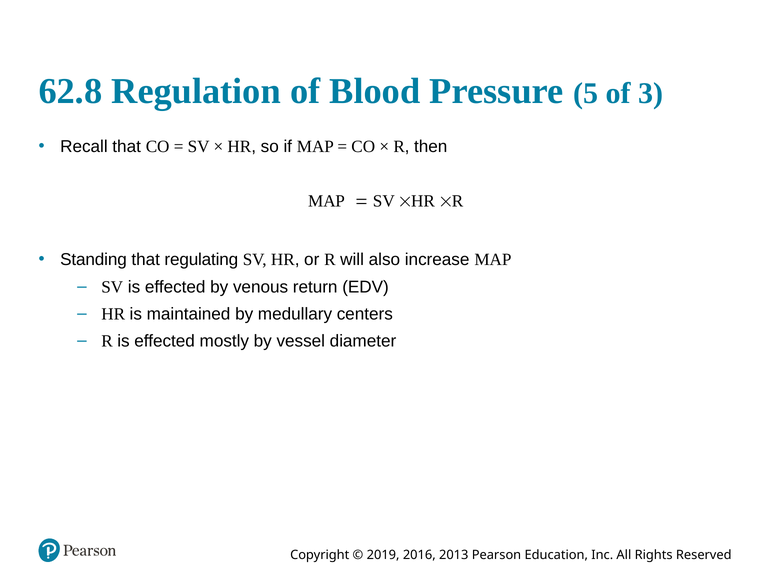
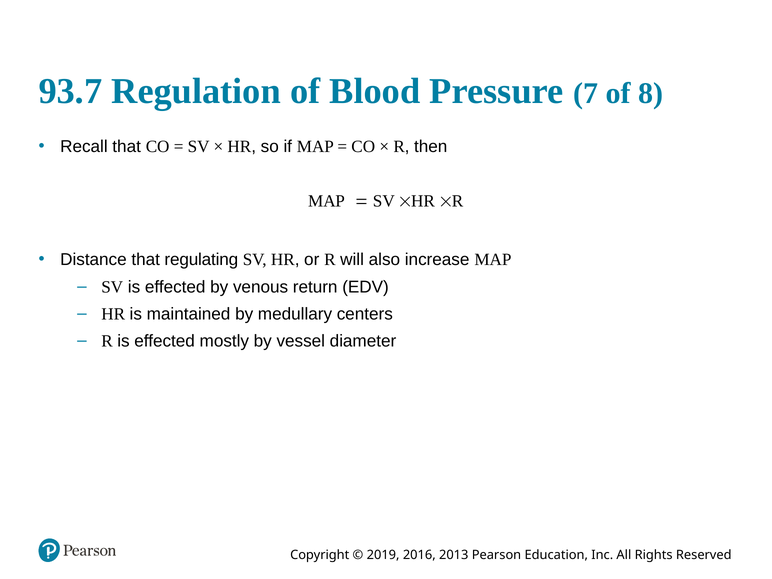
62.8: 62.8 -> 93.7 (70, 91)
5: 5 -> 7 (586, 94)
3: 3 -> 8 (651, 94)
Standing: Standing -> Distance (93, 260)
